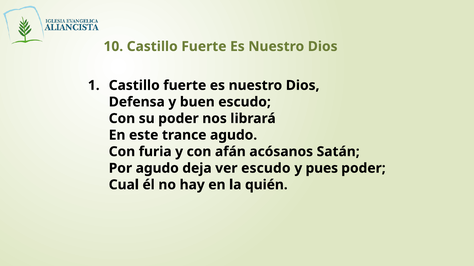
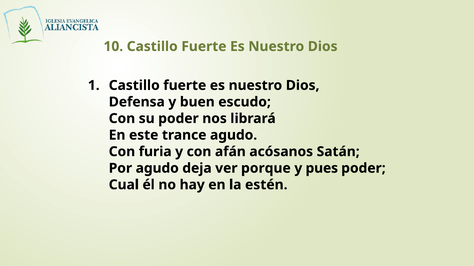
ver escudo: escudo -> porque (266, 169)
quién: quién -> estén (266, 185)
